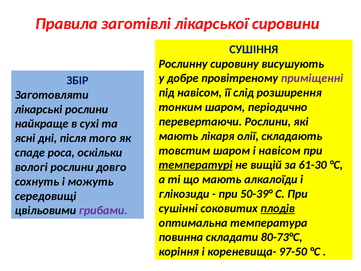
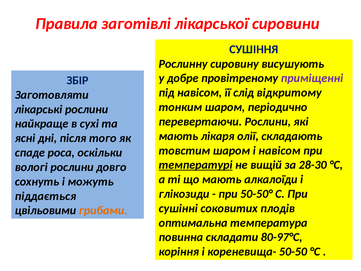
розширення: розширення -> відкритому (289, 93)
61-30: 61-30 -> 28-30 (313, 165)
50-39°: 50-39° -> 50-50° (256, 194)
середовищі: середовищі -> піддається (46, 196)
плодів underline: present -> none (278, 208)
грибами colour: purple -> orange (103, 210)
80-73°С: 80-73°С -> 80-97°С (282, 237)
97-50: 97-50 -> 50-50 (293, 251)
